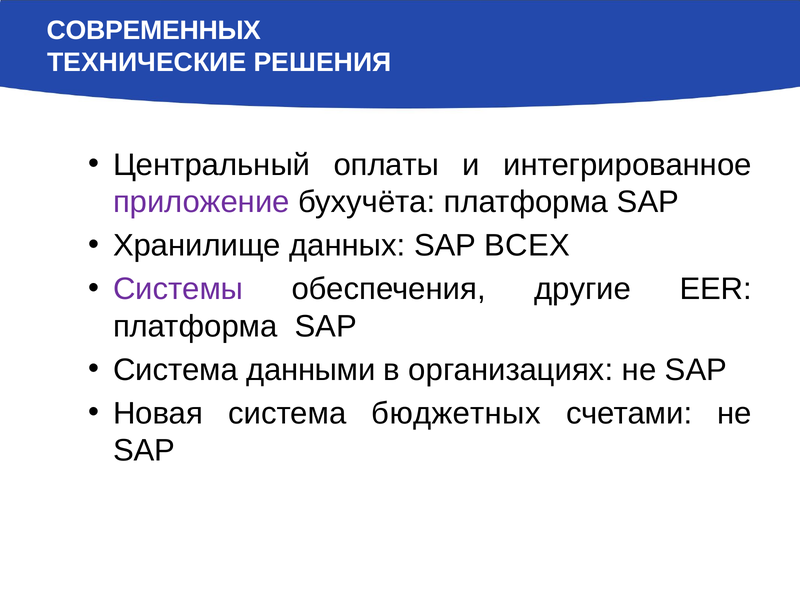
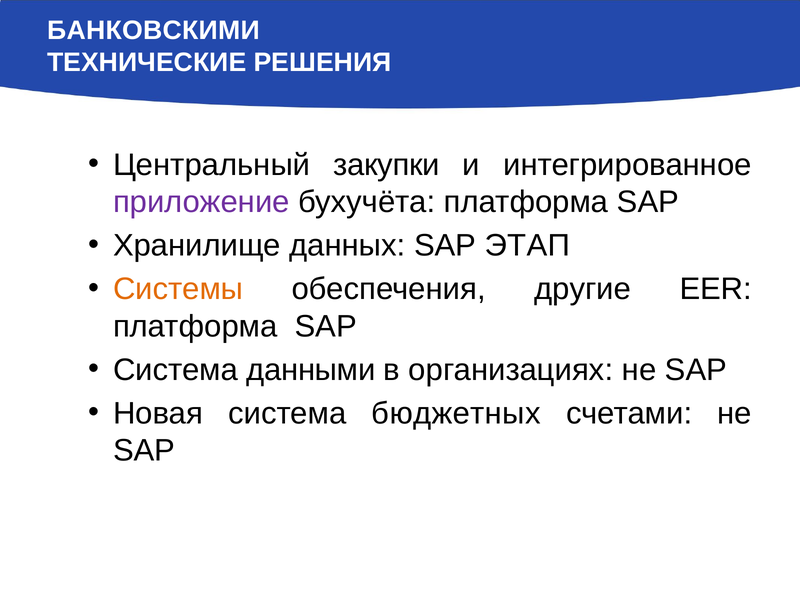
СОВРЕМЕННЫХ: СОВРЕМЕННЫХ -> БАНКОВСКИМИ (154, 31)
оплаты: оплаты -> закупки (386, 165)
ВСЕХ: ВСЕХ -> ЭТАП (527, 246)
Системы colour: purple -> orange (178, 289)
